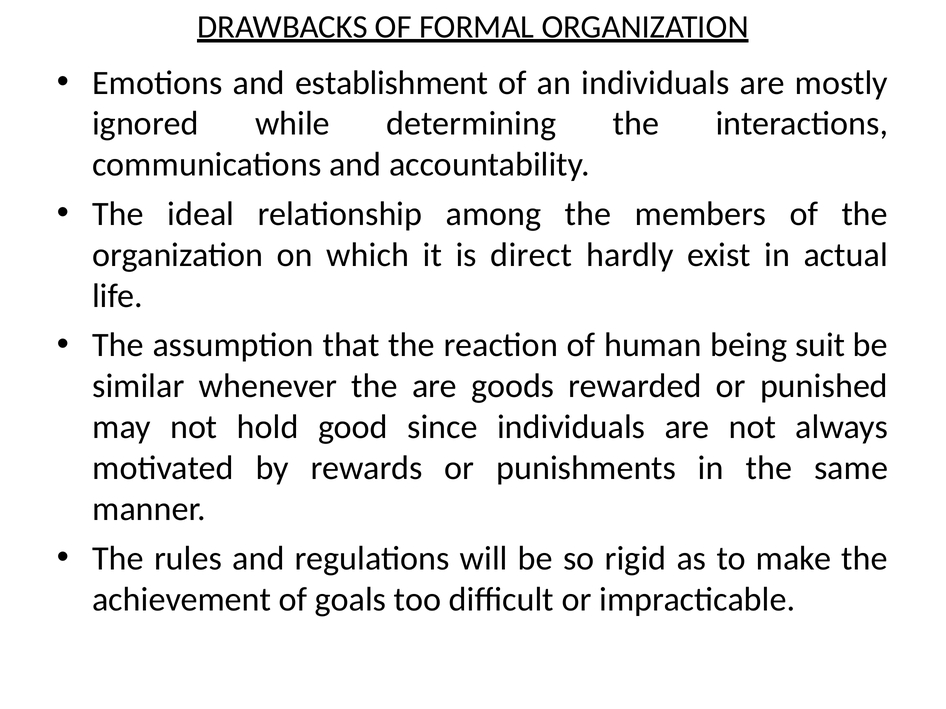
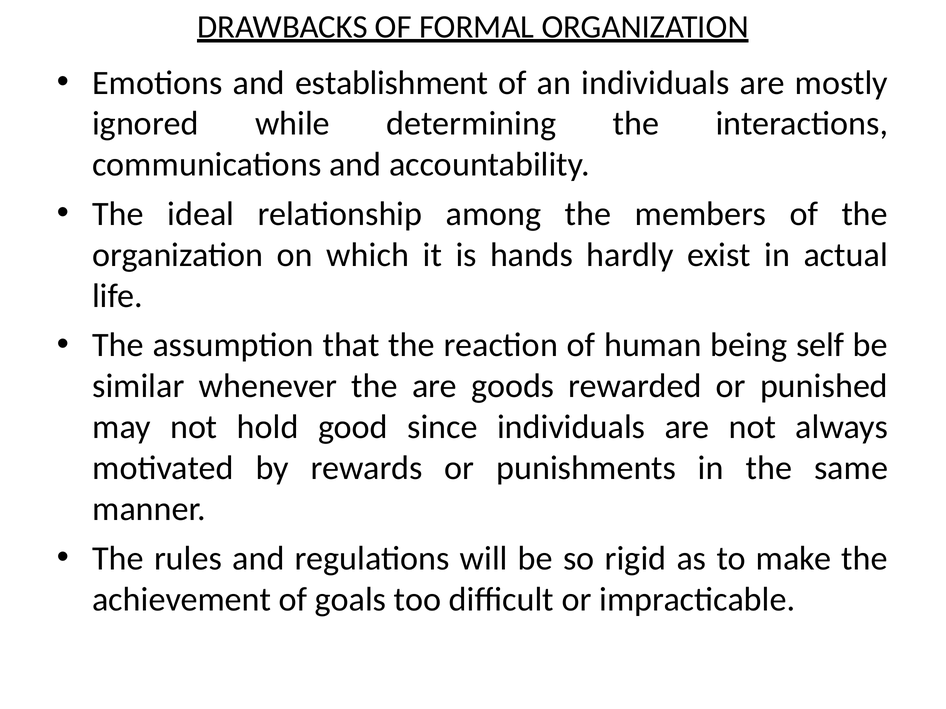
direct: direct -> hands (532, 255)
suit: suit -> self (820, 345)
